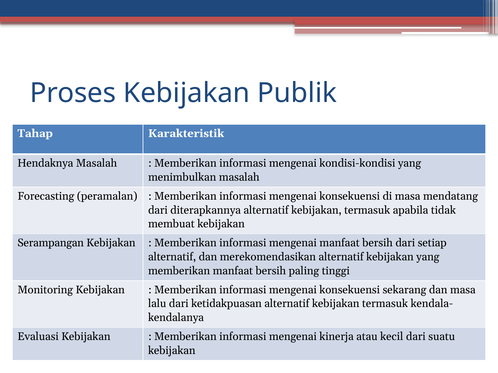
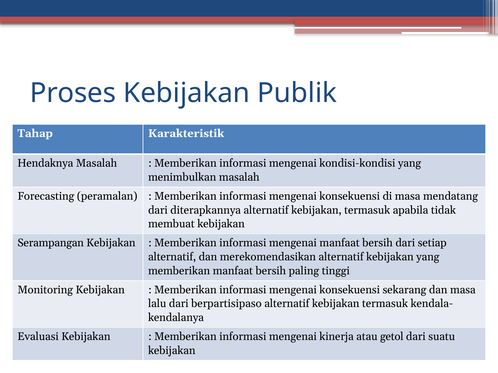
ketidakpuasan: ketidakpuasan -> berpartisipaso (226, 304)
kecil: kecil -> getol (392, 337)
